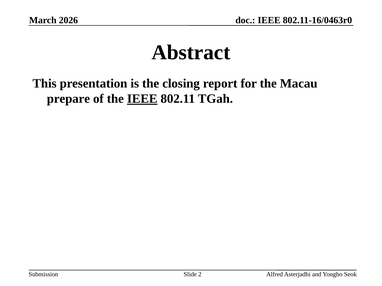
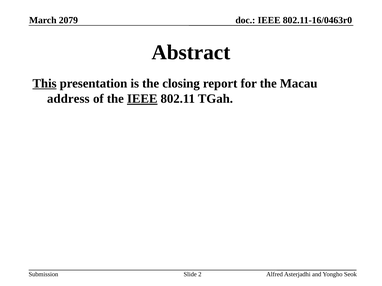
2026: 2026 -> 2079 (68, 20)
This underline: none -> present (45, 84)
prepare: prepare -> address (68, 99)
